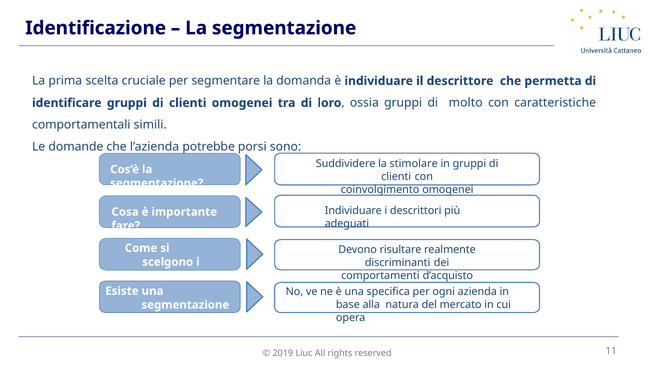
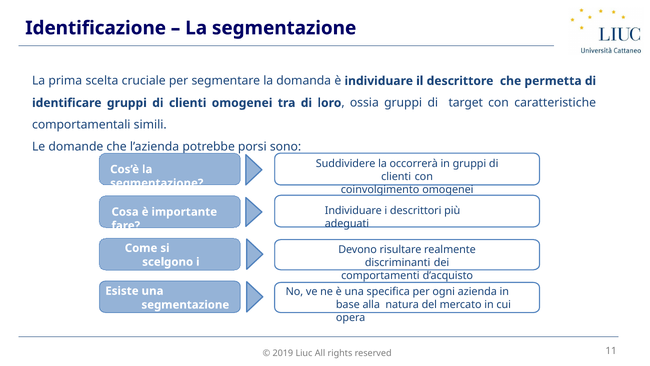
molto: molto -> target (466, 103)
stimolare: stimolare -> occorrerà (414, 163)
